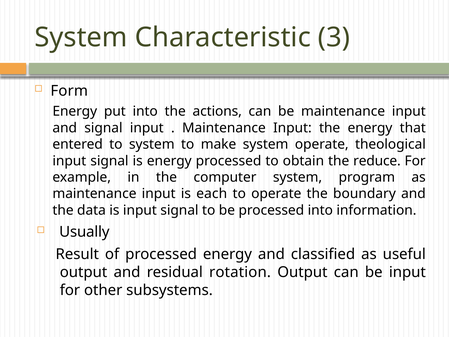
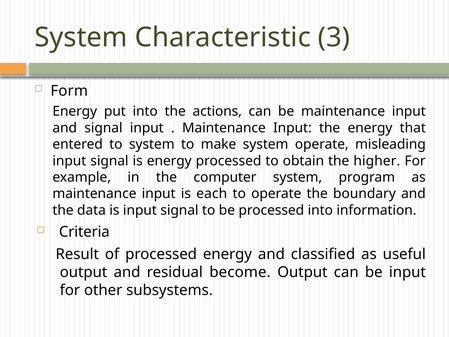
theological: theological -> misleading (390, 144)
reduce: reduce -> higher (377, 161)
Usually: Usually -> Criteria (84, 232)
rotation: rotation -> become (240, 272)
